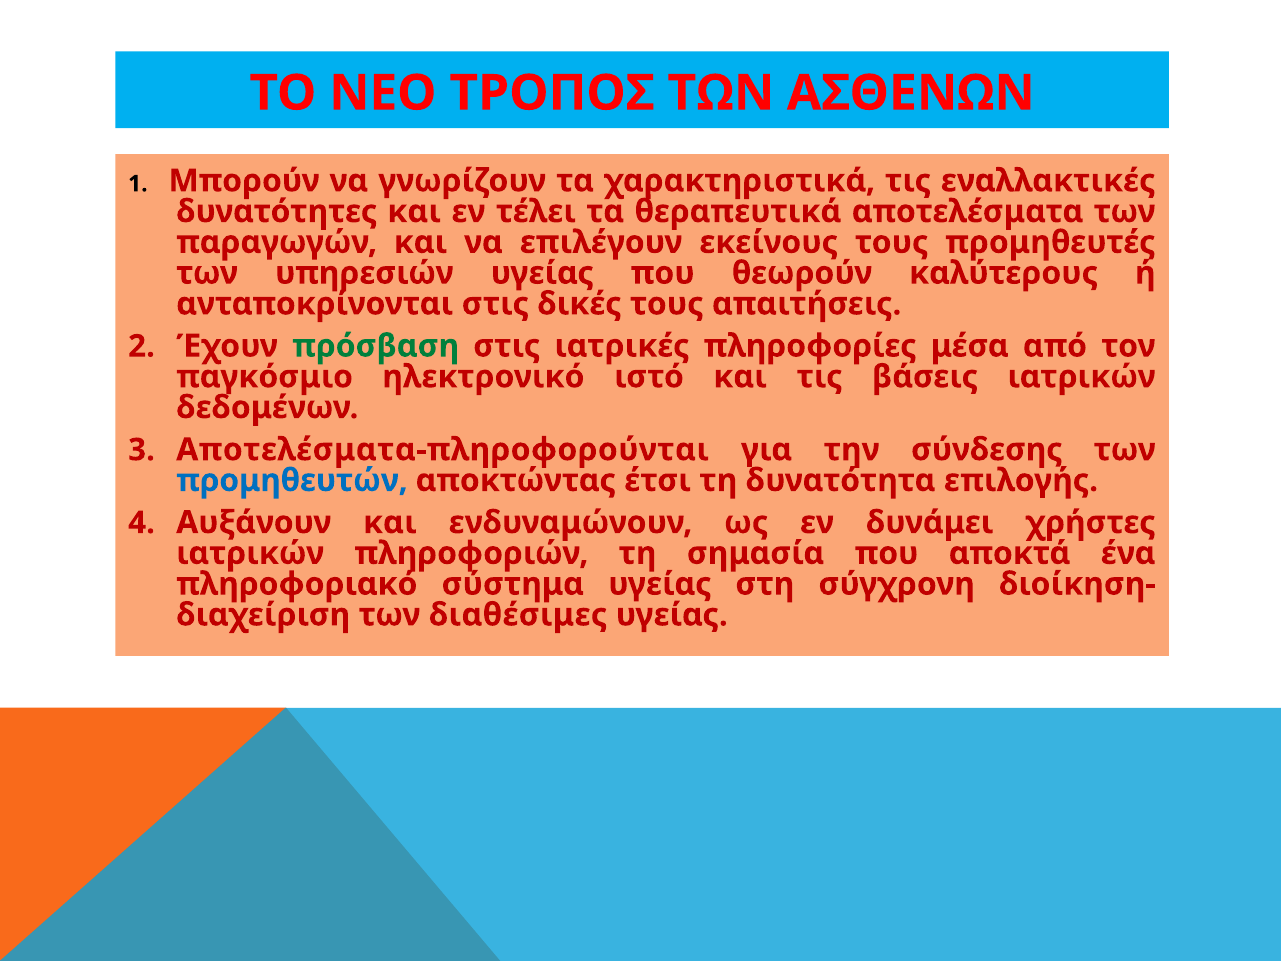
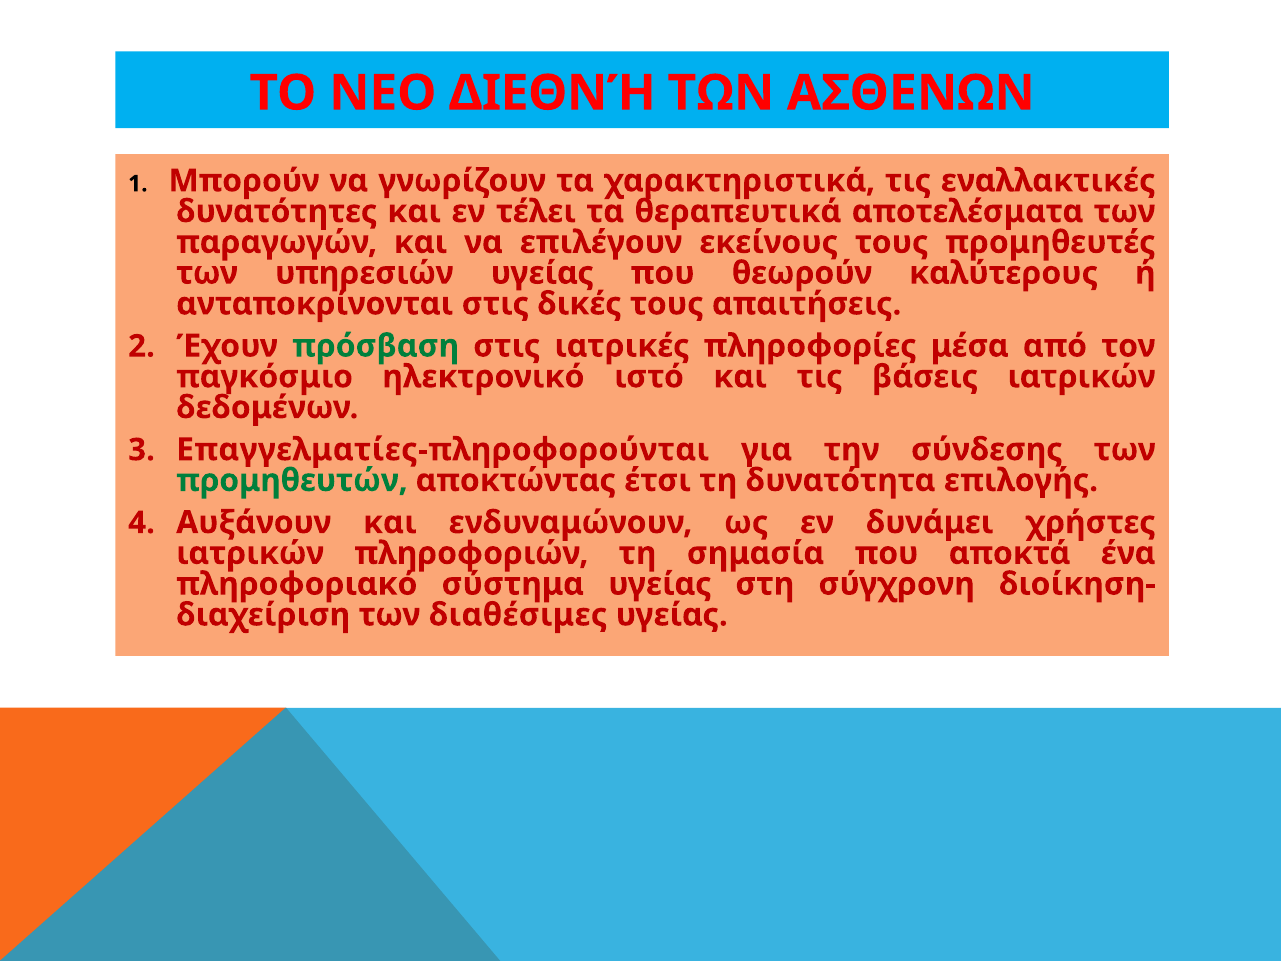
ΤΡΟΠΟΣ: ΤΡΟΠΟΣ -> ΔΙΕΘΝΉ (552, 93)
Αποτελέσματα-πληροφορούνται: Αποτελέσματα-πληροφορούνται -> Επαγγελματίες-πληροφορούνται (443, 450)
προμηθευτών colour: blue -> green (292, 480)
